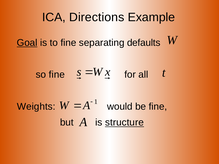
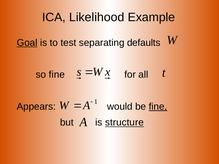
Directions: Directions -> Likelihood (97, 17)
to fine: fine -> test (68, 43)
Weights: Weights -> Appears (36, 107)
fine underline: none -> present (158, 107)
